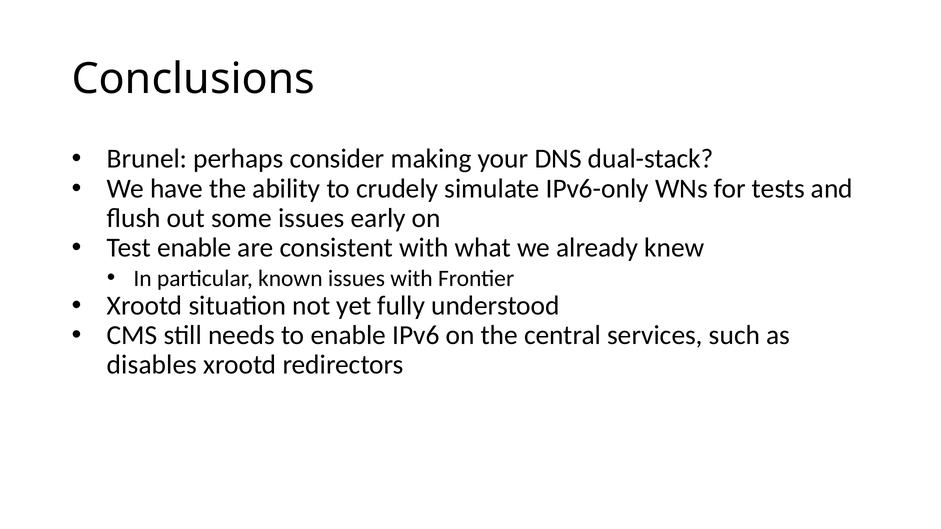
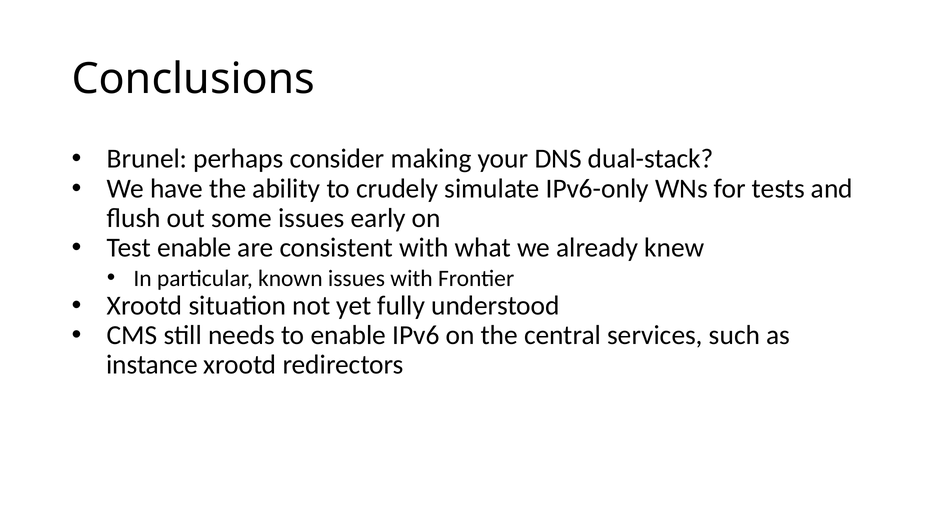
disables: disables -> instance (152, 365)
